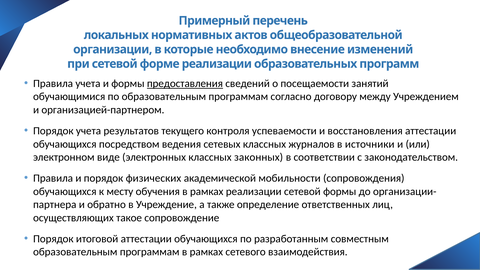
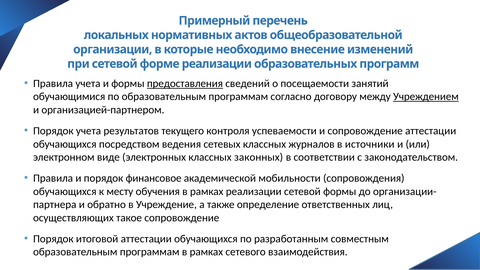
Учреждением underline: none -> present (426, 97)
и восстановления: восстановления -> сопровождение (365, 131)
физических: физических -> финансовое (154, 178)
